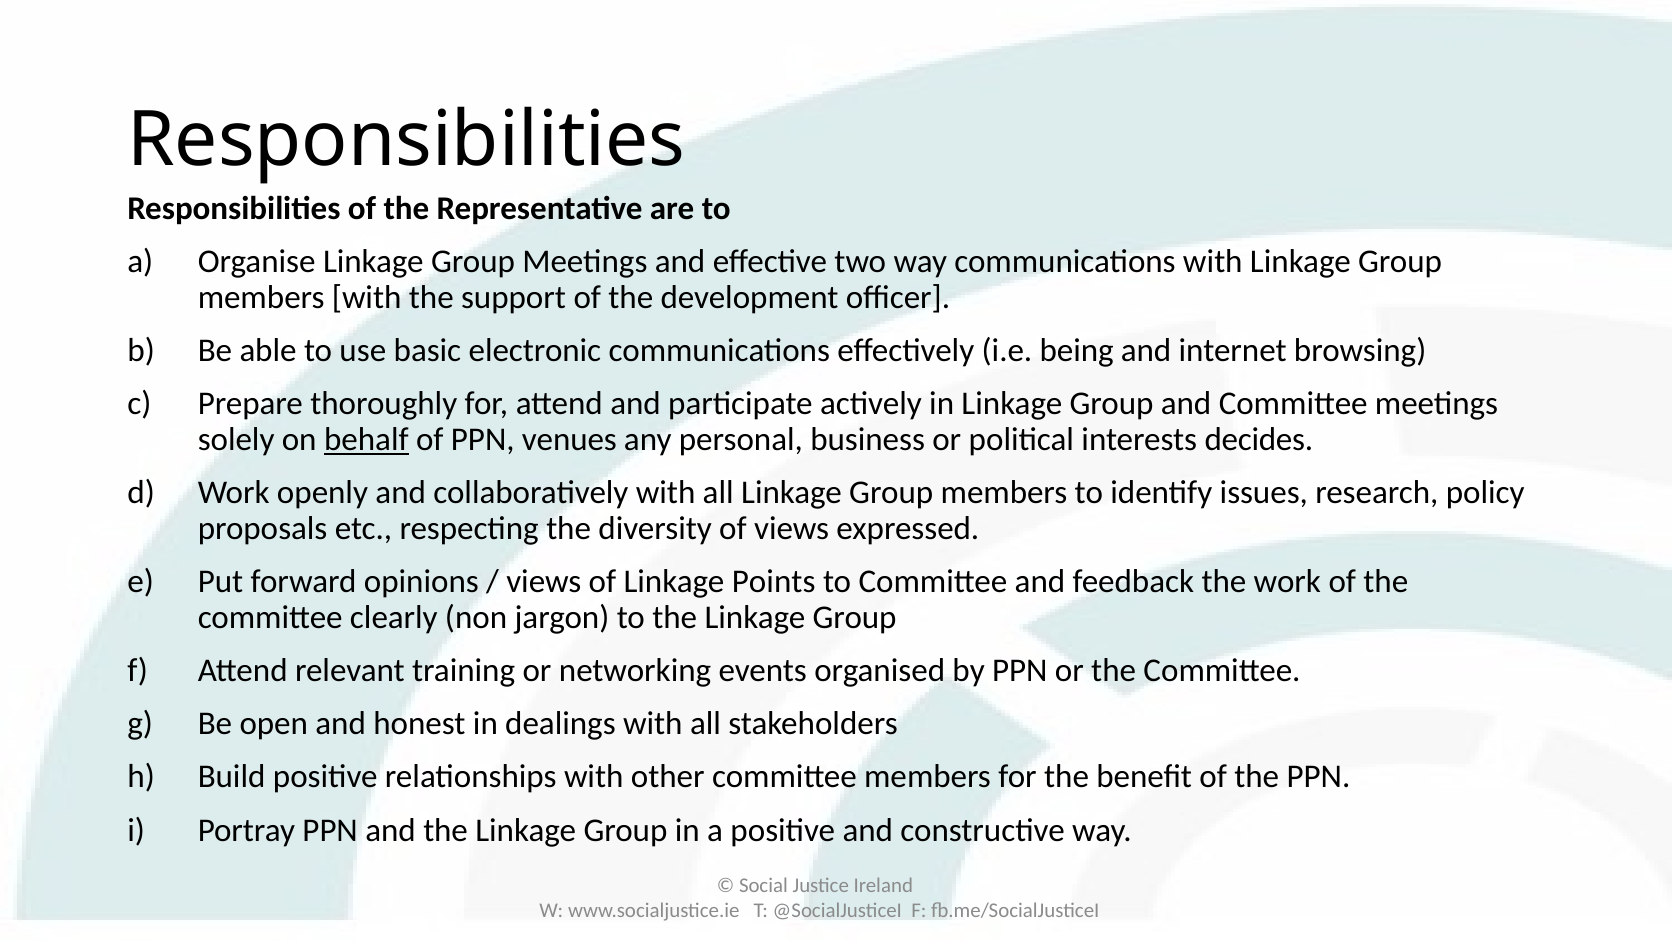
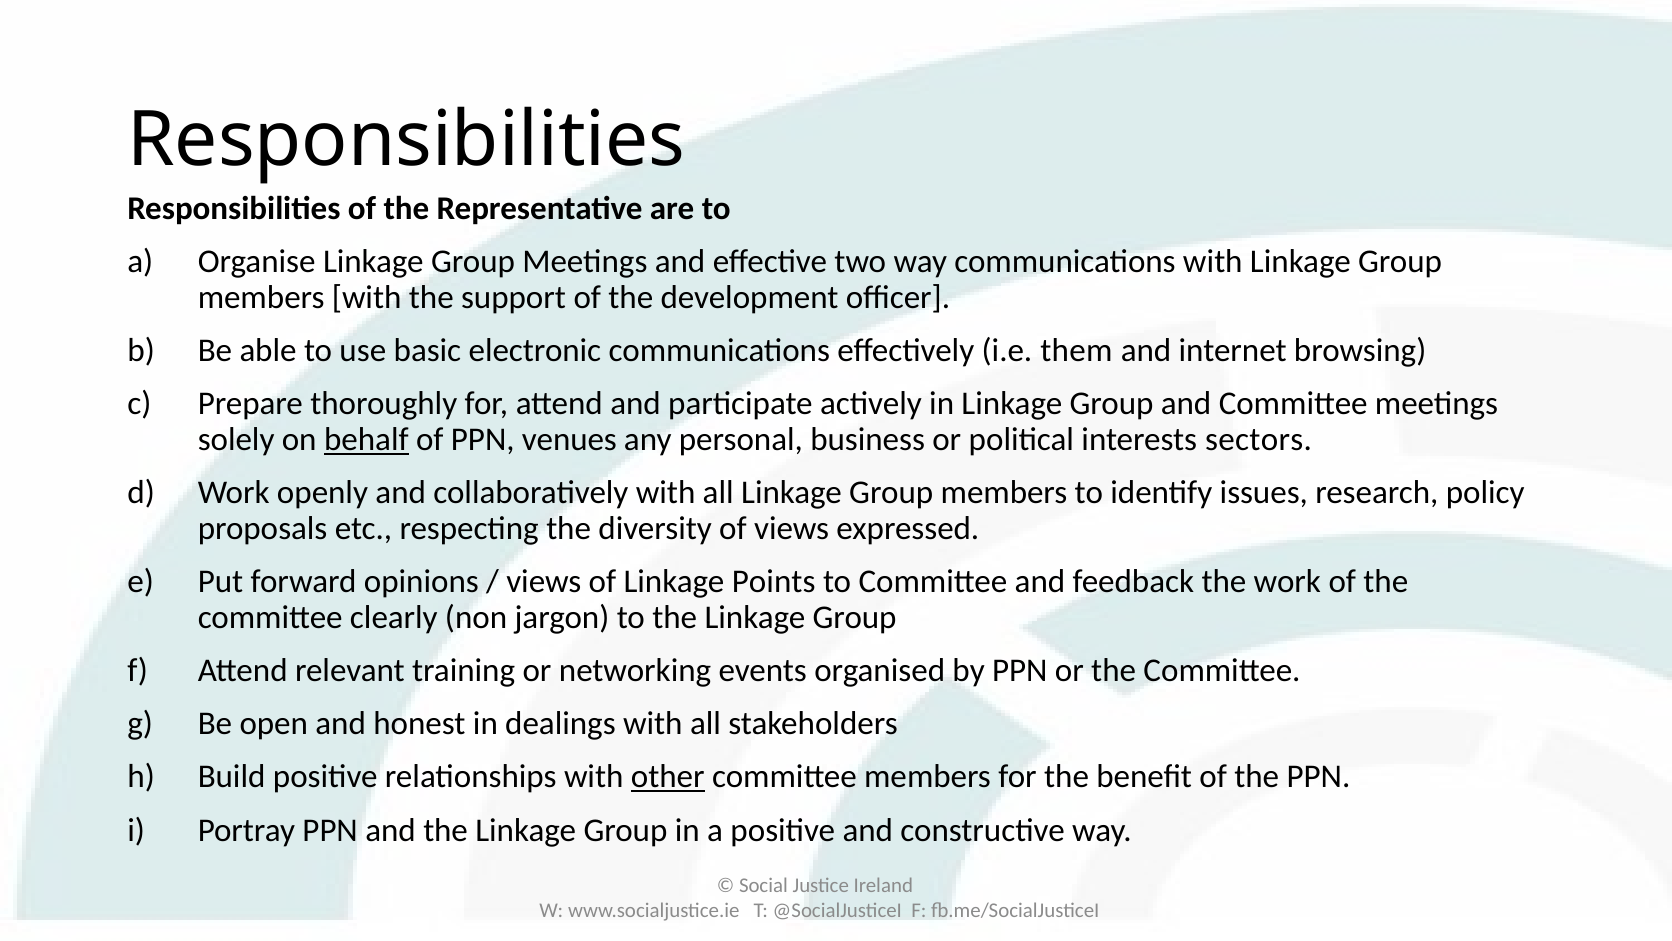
being: being -> them (1076, 350)
decides: decides -> sectors (1259, 439)
other underline: none -> present (668, 777)
